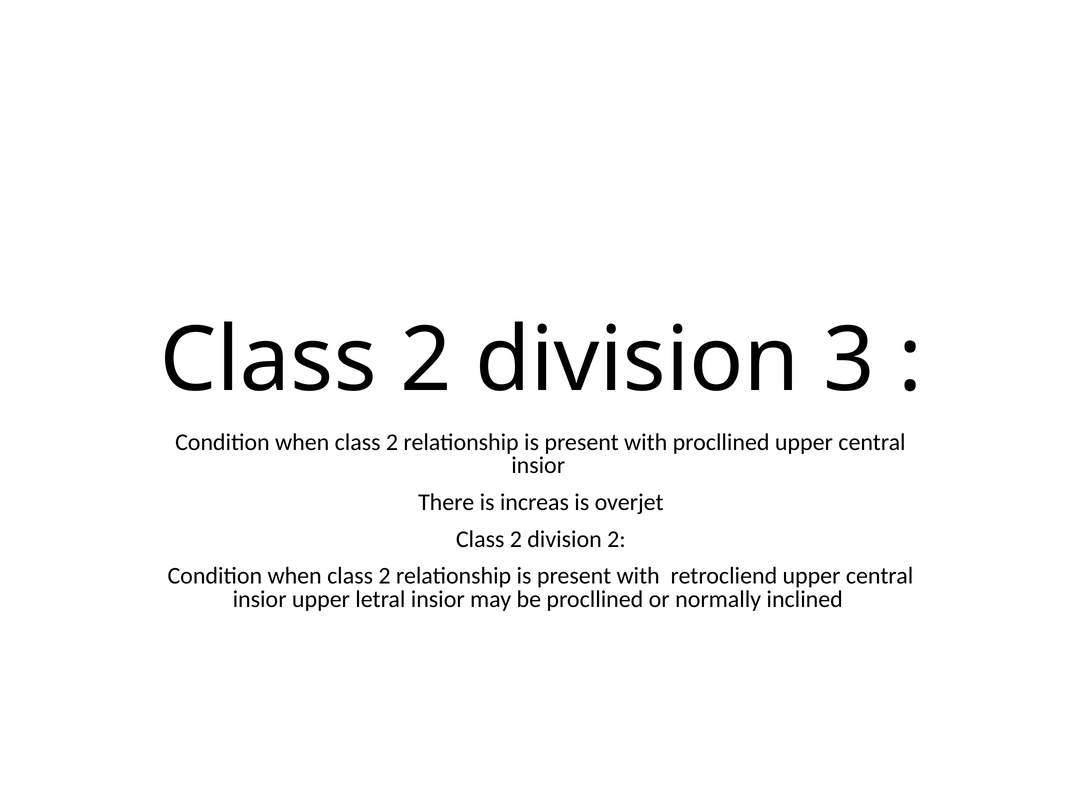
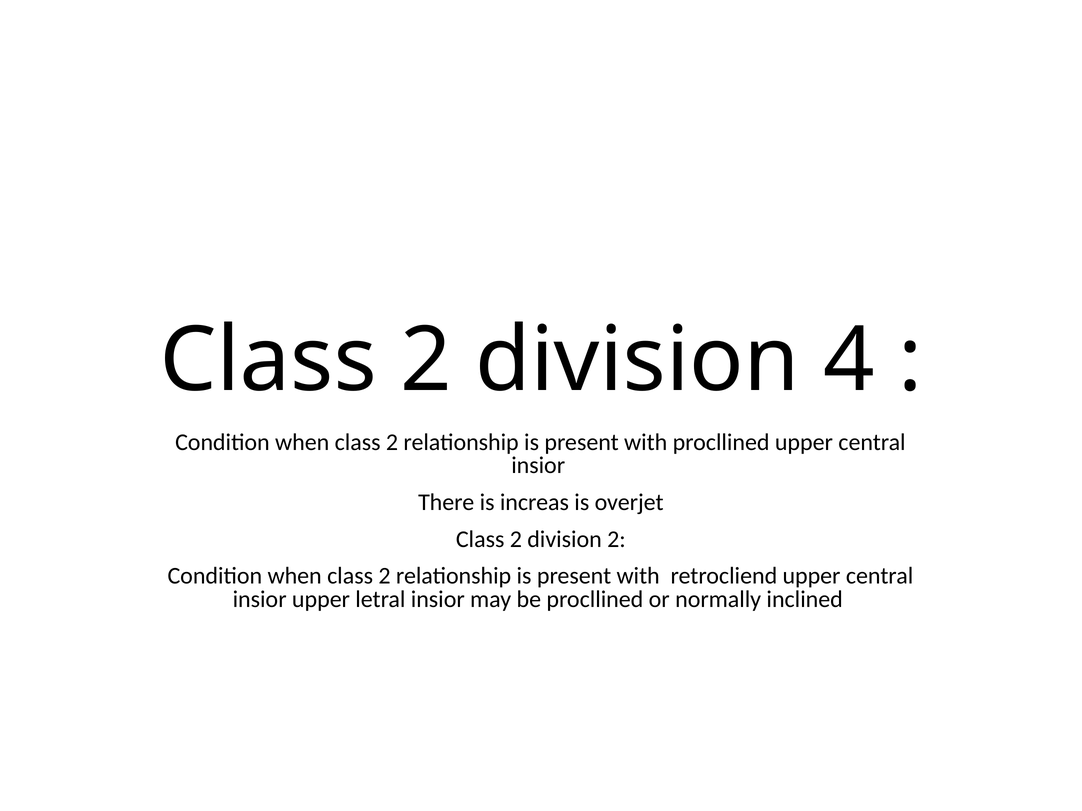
3: 3 -> 4 (849, 361)
